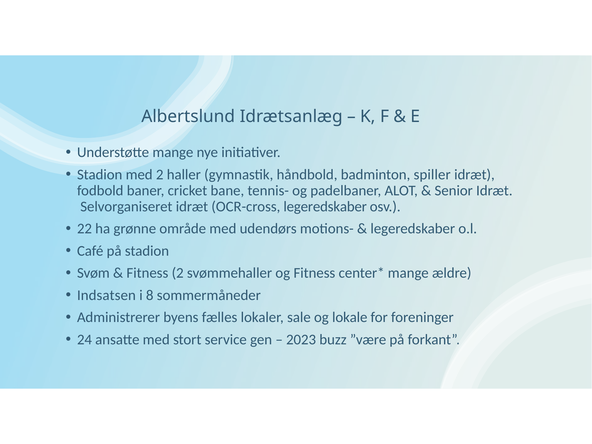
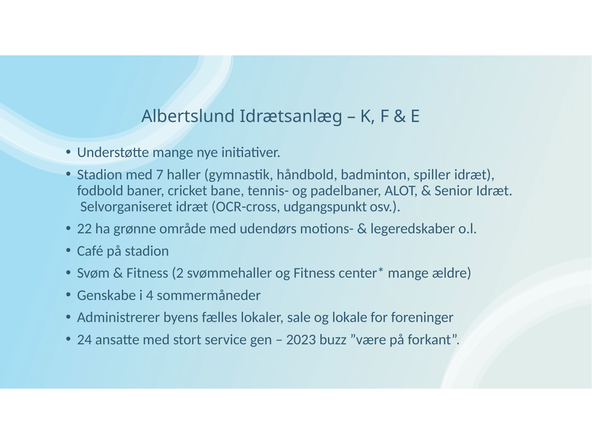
med 2: 2 -> 7 (160, 175)
OCR-cross legeredskaber: legeredskaber -> udgangspunkt (325, 206)
Indsatsen: Indsatsen -> Genskabe (106, 295)
8: 8 -> 4 (150, 295)
